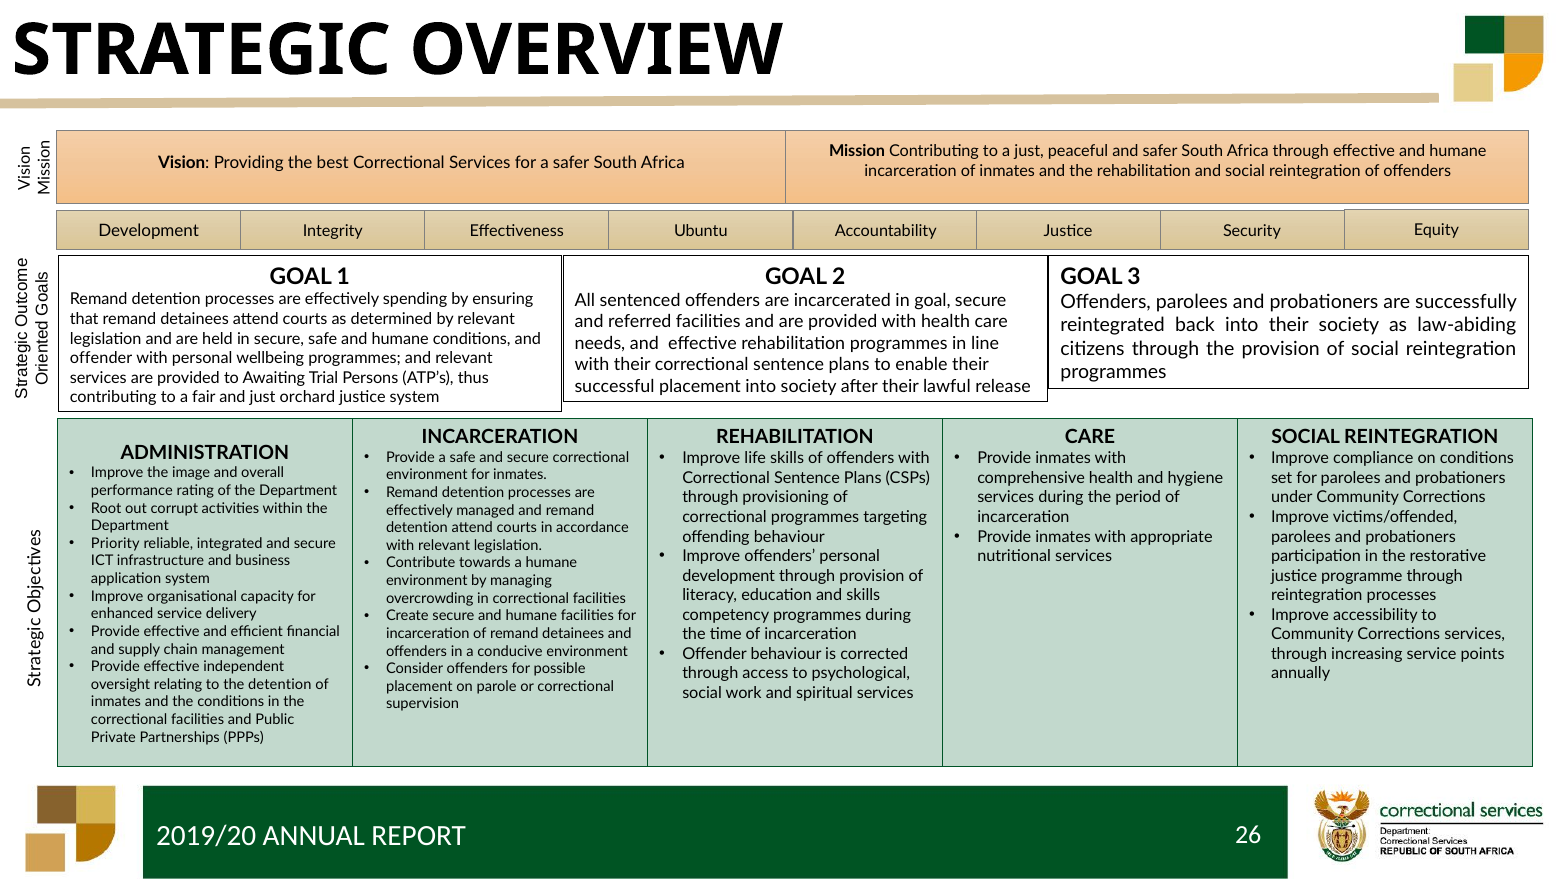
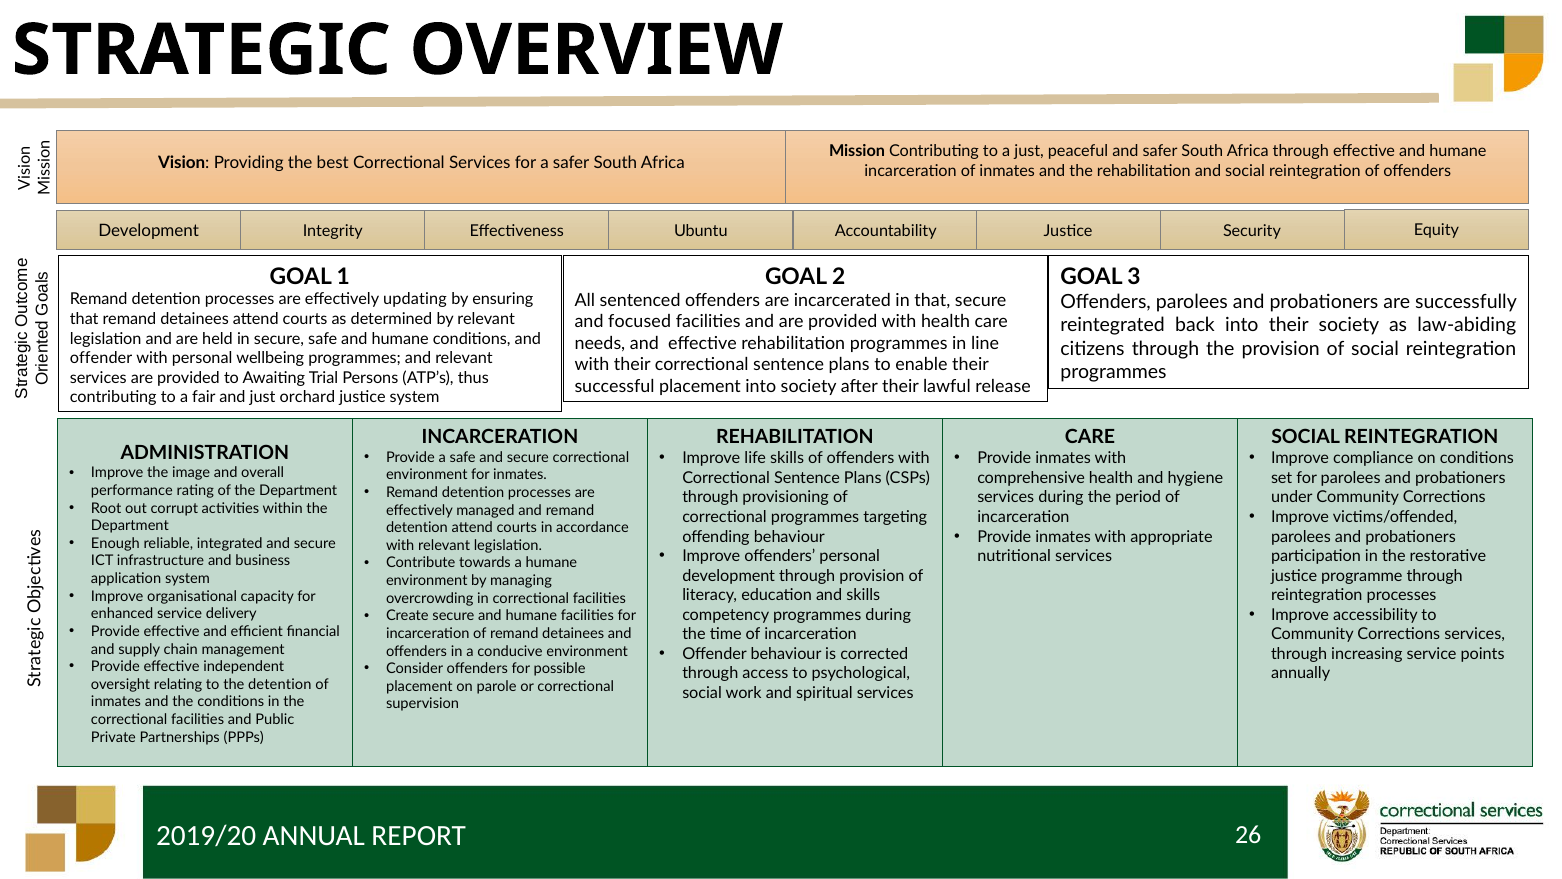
spending: spending -> updating (415, 299)
in goal: goal -> that (932, 300)
referred: referred -> focused (640, 322)
Priority: Priority -> Enough (115, 543)
